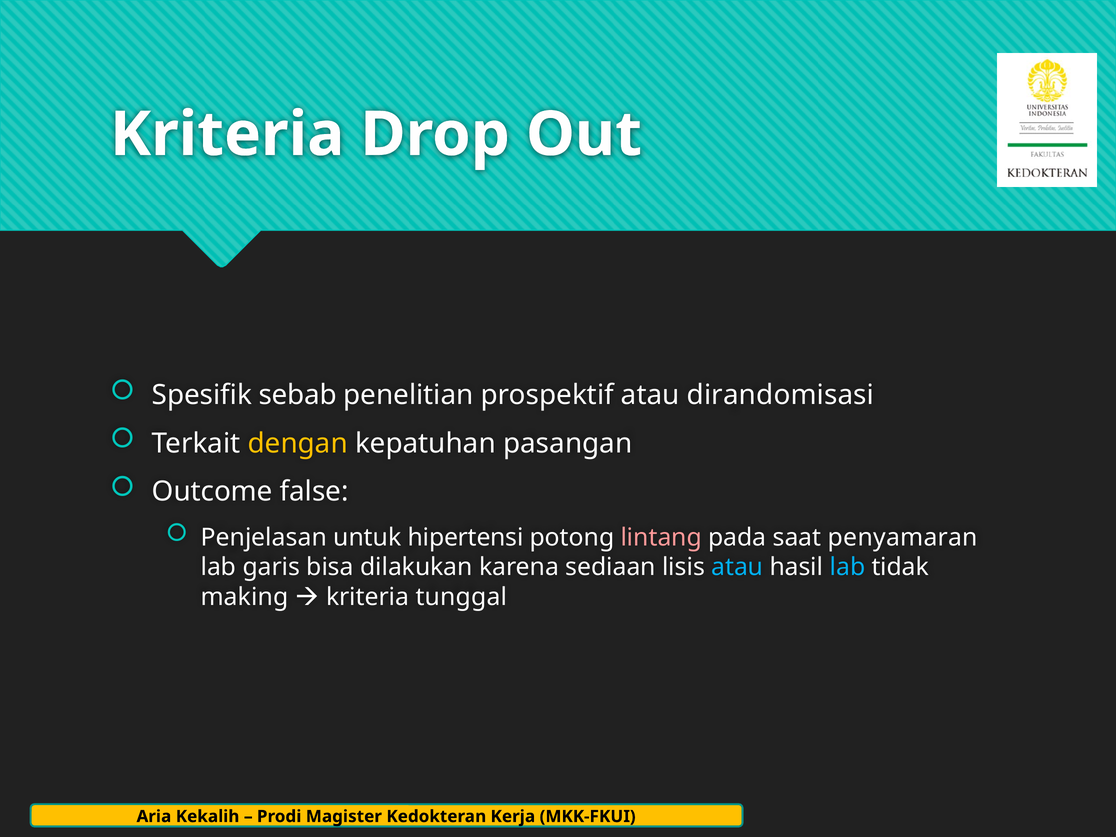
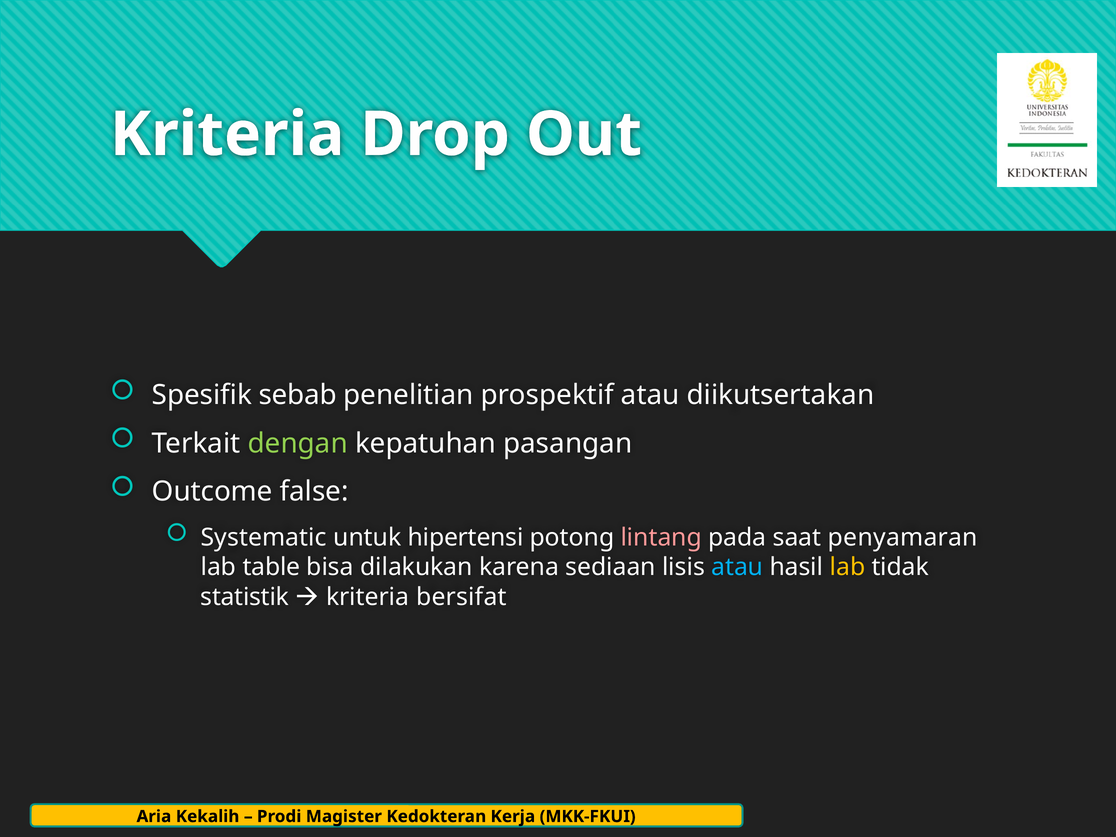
dirandomisasi: dirandomisasi -> diikutsertakan (781, 395)
dengan colour: yellow -> light green (298, 443)
Penjelasan: Penjelasan -> Systematic (264, 537)
garis: garis -> table (271, 567)
lab colour: light blue -> yellow (847, 567)
making: making -> statistik (245, 597)
tunggal: tunggal -> bersifat (461, 597)
